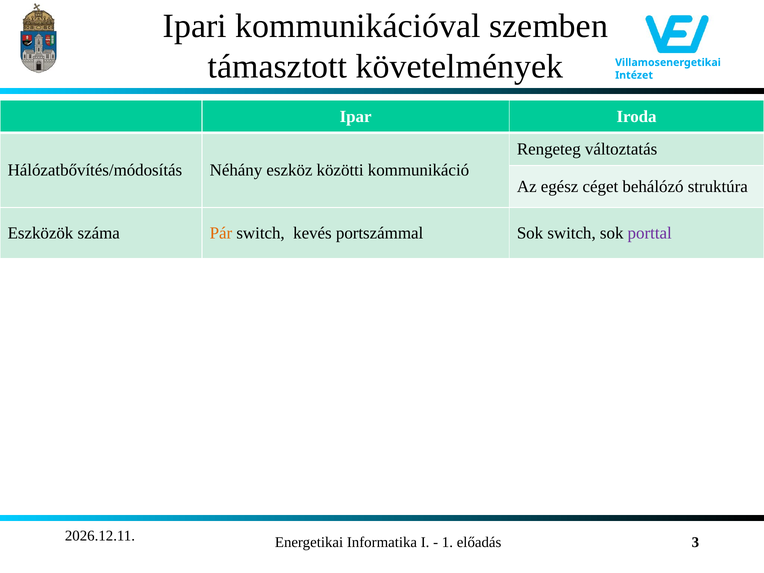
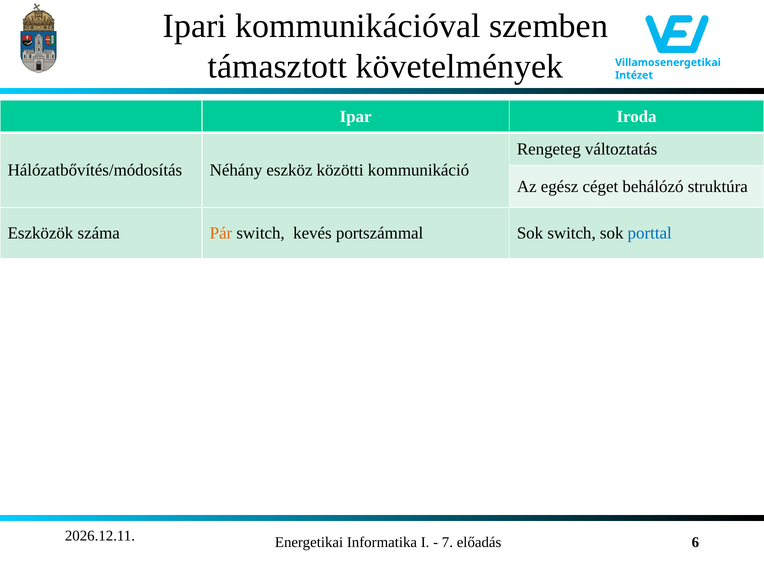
porttal colour: purple -> blue (650, 233)
1: 1 -> 7 (447, 542)
3: 3 -> 6 (695, 542)
